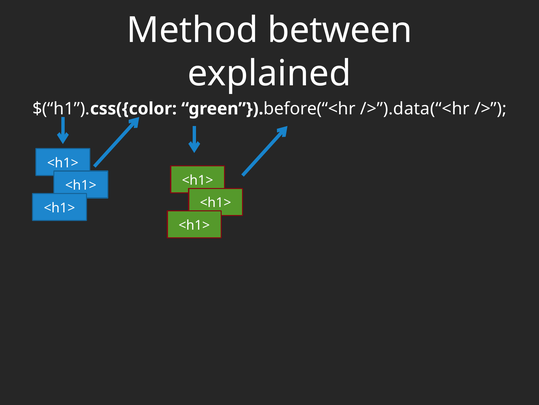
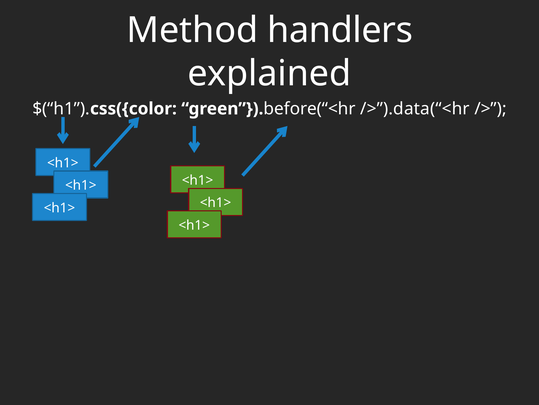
between: between -> handlers (340, 30)
